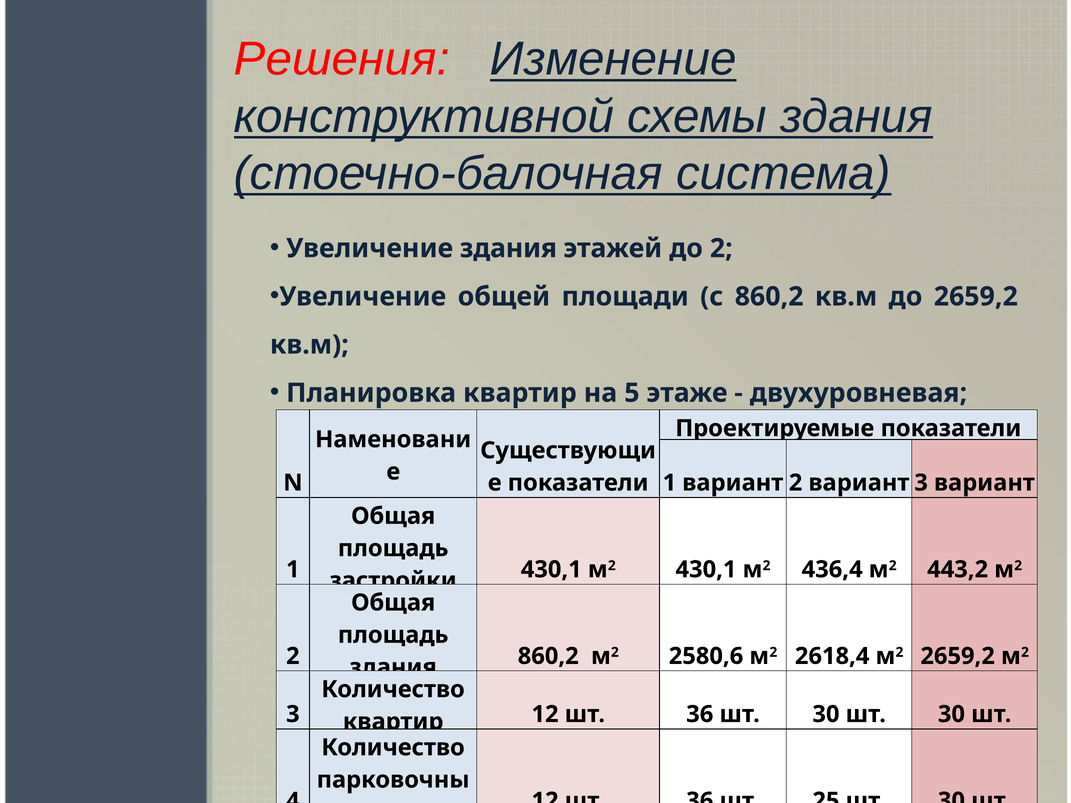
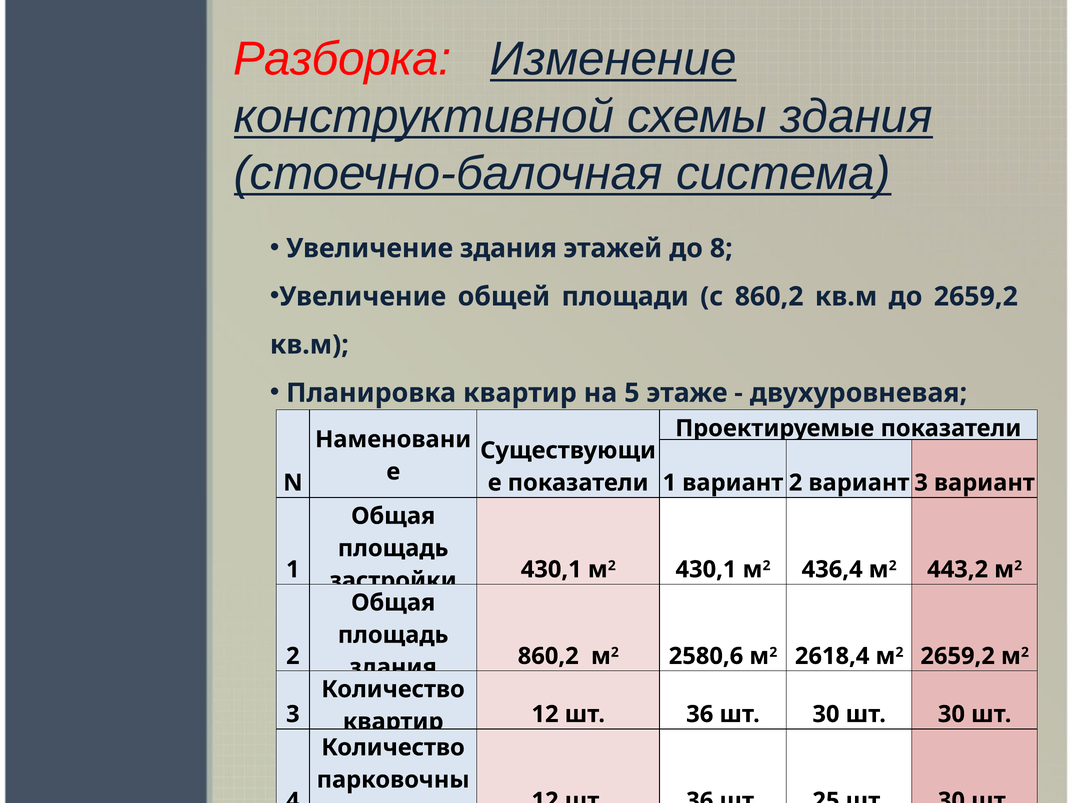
Решения: Решения -> Разборка (342, 59)
до 2: 2 -> 8 (721, 248)
